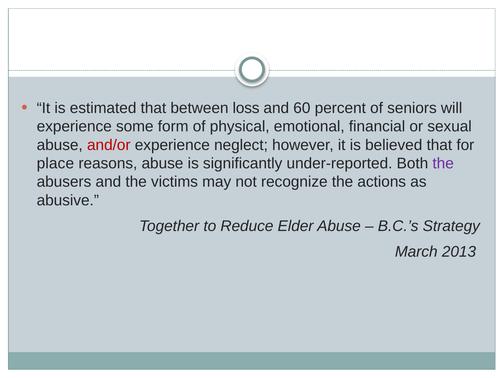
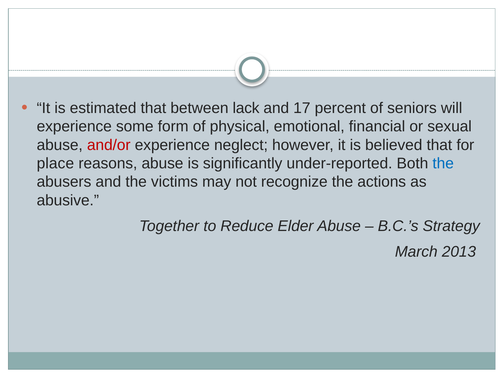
loss: loss -> lack (246, 108)
60: 60 -> 17 (302, 108)
the colour: purple -> blue (443, 163)
